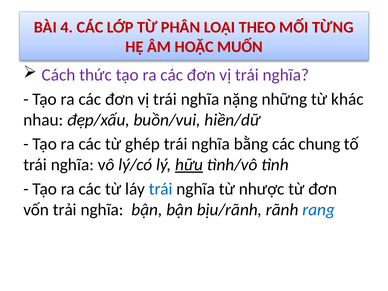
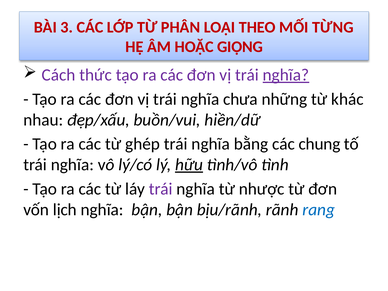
4: 4 -> 3 (67, 27)
MUỐN: MUỐN -> GIỌNG (240, 47)
nghĩa underline: none -> present (286, 75)
nặng: nặng -> chưa (240, 99)
trái colour: blue -> purple (161, 189)
trải: trải -> lịch (65, 210)
